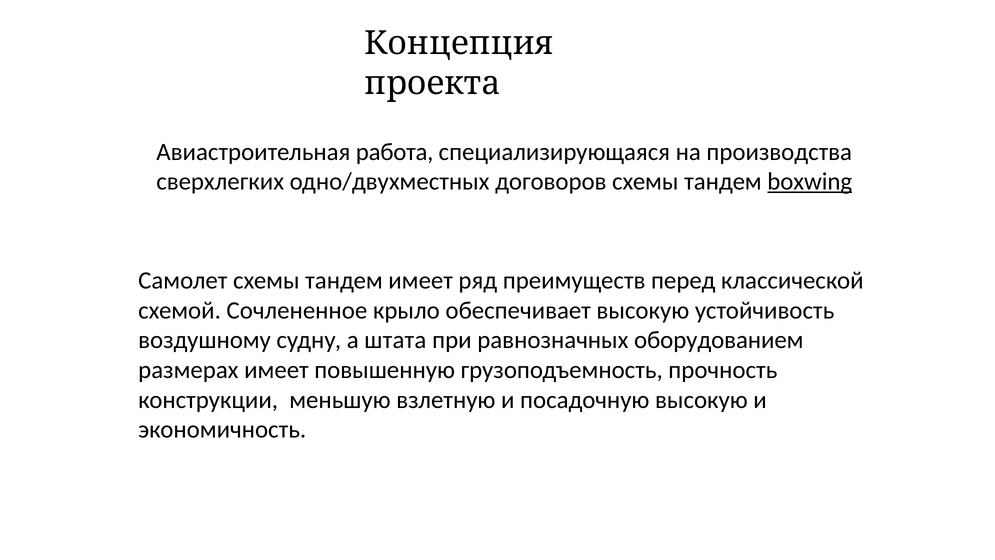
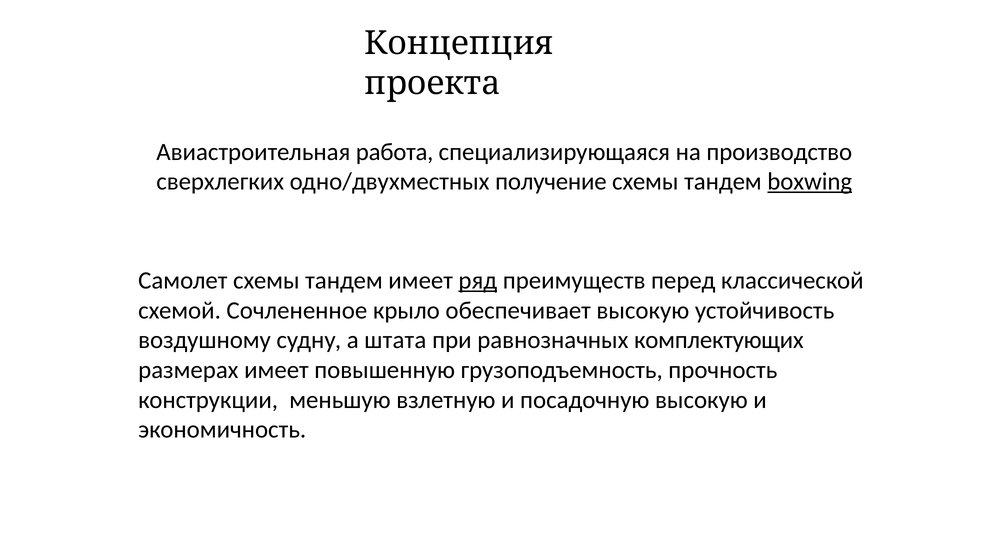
производства: производства -> производство (779, 152)
договоров: договоров -> получение (551, 182)
ряд underline: none -> present (478, 280)
оборудованием: оборудованием -> комплектующих (719, 340)
